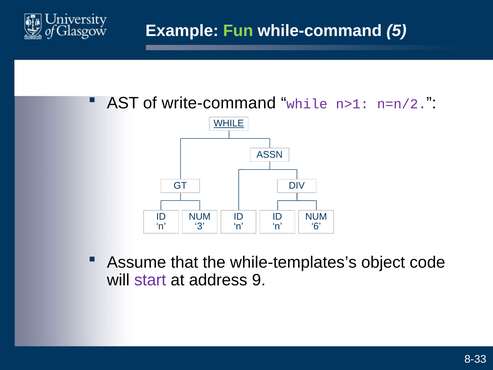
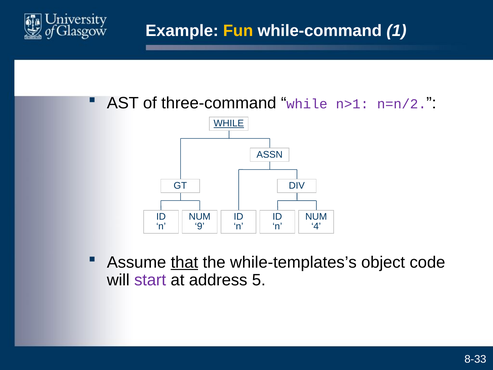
Fun colour: light green -> yellow (238, 31)
5: 5 -> 1 (396, 31)
write-command: write-command -> three-command (219, 103)
3: 3 -> 9 (200, 226)
6: 6 -> 4 (316, 226)
that underline: none -> present (184, 262)
9: 9 -> 5 (259, 280)
